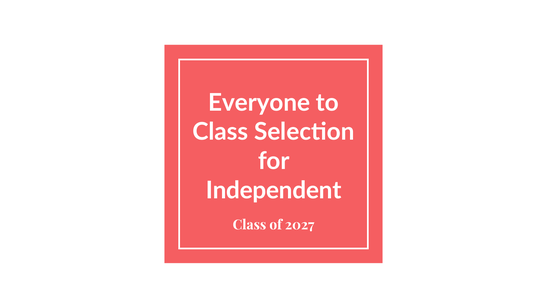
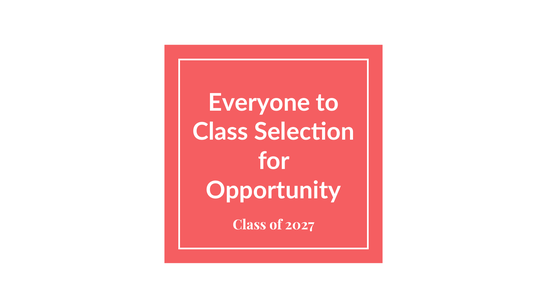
Independent: Independent -> Opportunity (273, 190)
